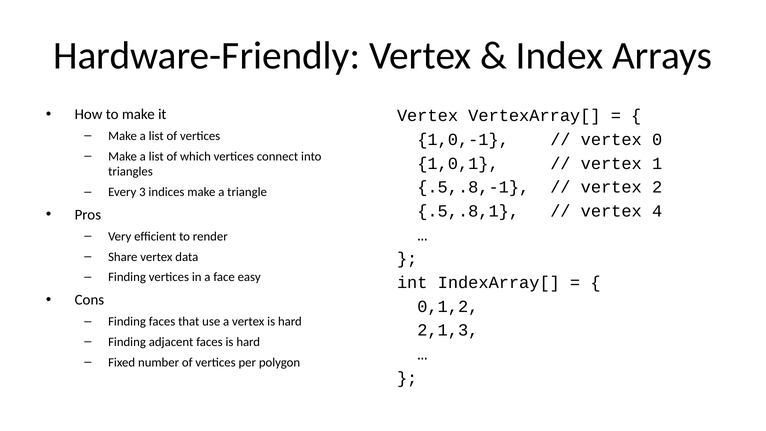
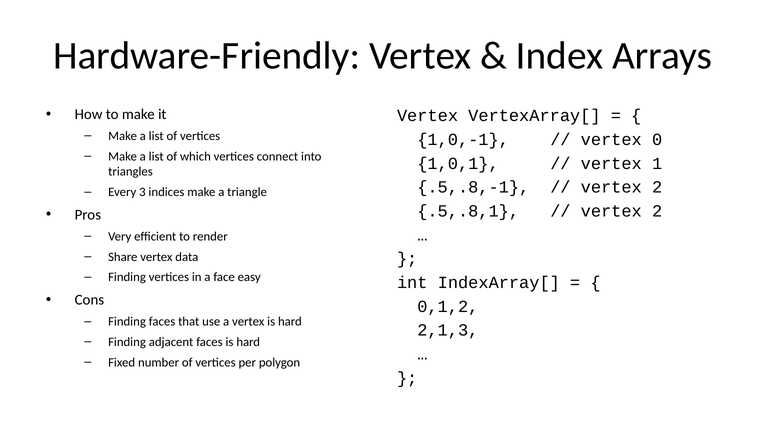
4: 4 -> 2 (657, 211)
